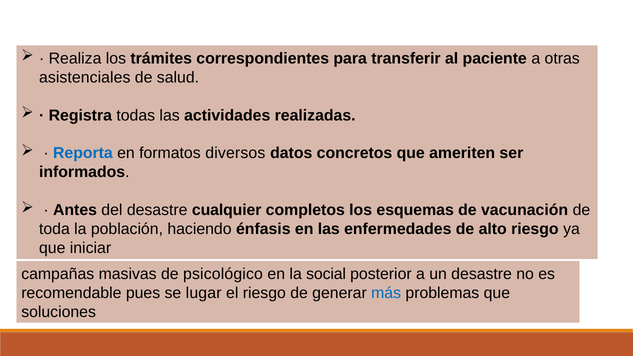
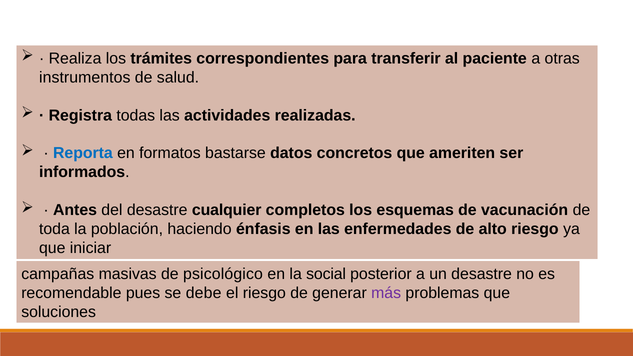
asistenciales: asistenciales -> instrumentos (85, 77)
diversos: diversos -> bastarse (235, 153)
lugar: lugar -> debe (204, 293)
más colour: blue -> purple (386, 293)
